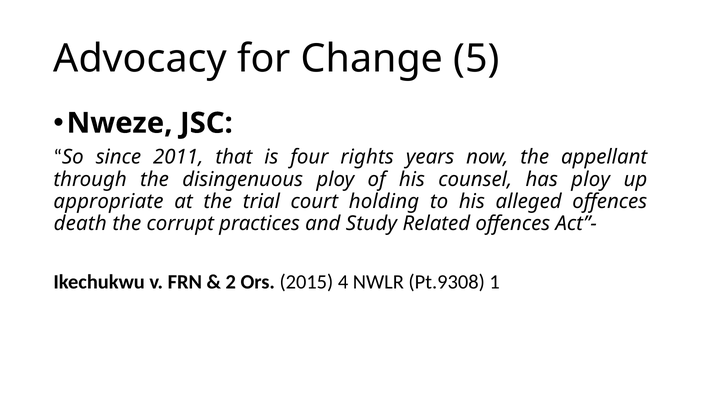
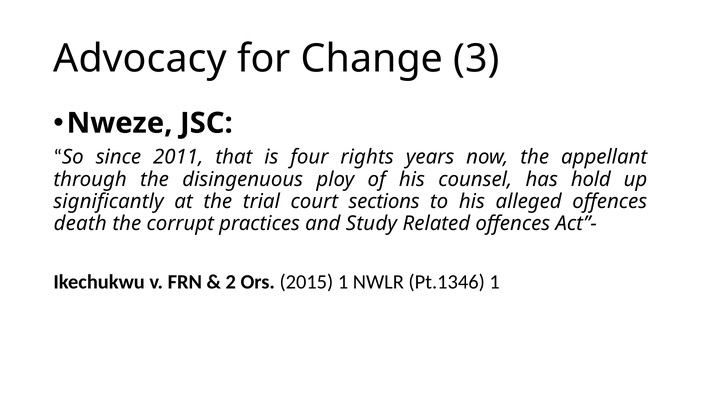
5: 5 -> 3 (476, 59)
has ploy: ploy -> hold (591, 179)
appropriate: appropriate -> significantly (108, 202)
holding: holding -> sections (384, 202)
2015 4: 4 -> 1 (343, 282)
Pt.9308: Pt.9308 -> Pt.1346 (447, 282)
